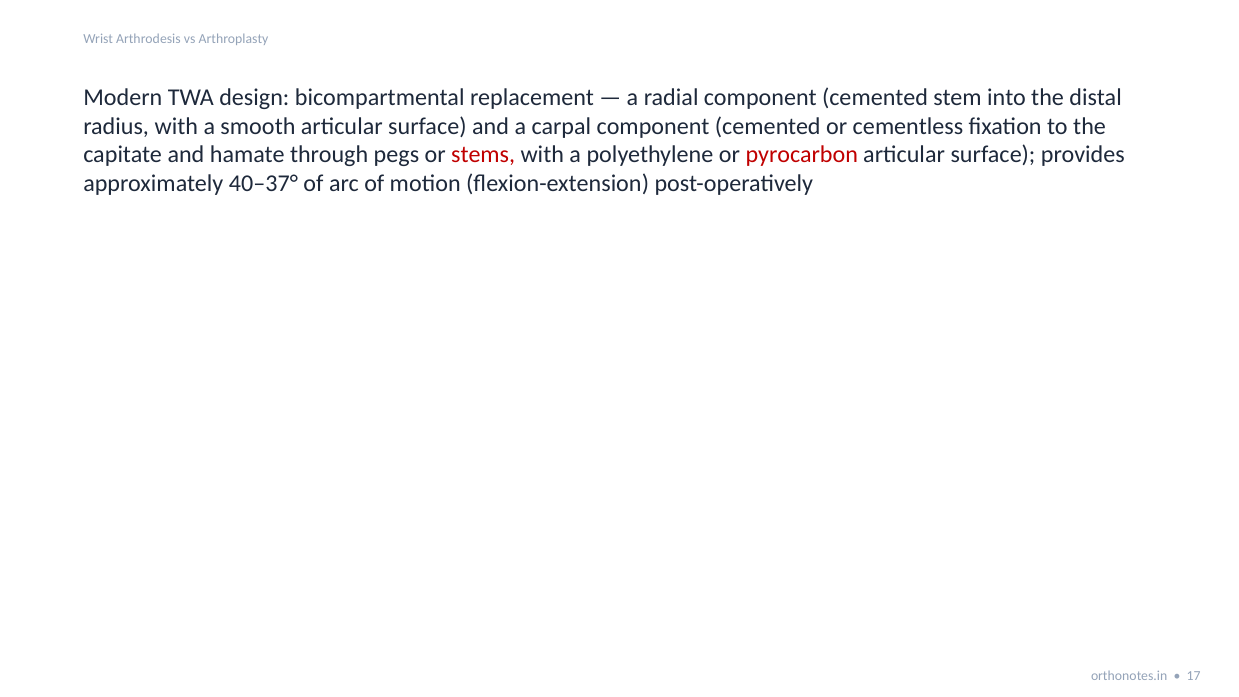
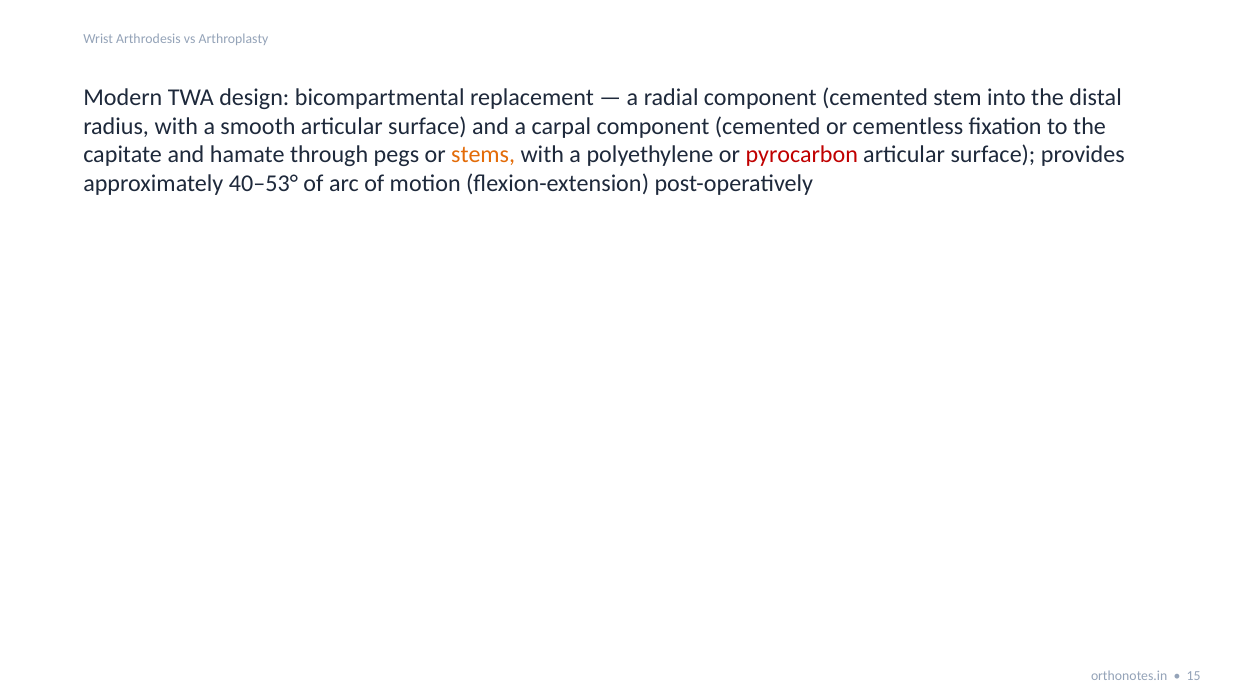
stems colour: red -> orange (483, 155)
40–37°: 40–37° -> 40–53° (263, 184)
17: 17 -> 15 (1194, 676)
